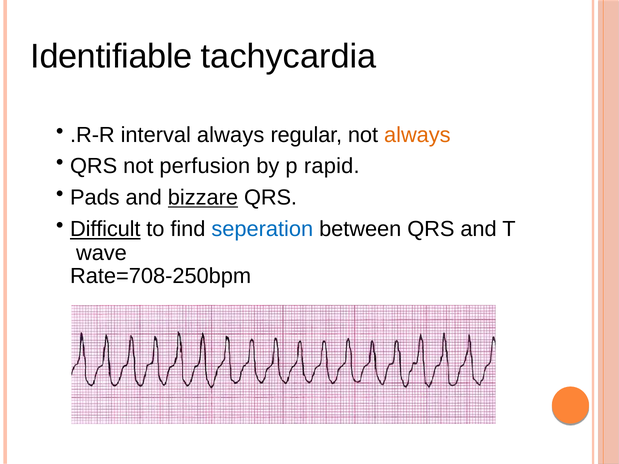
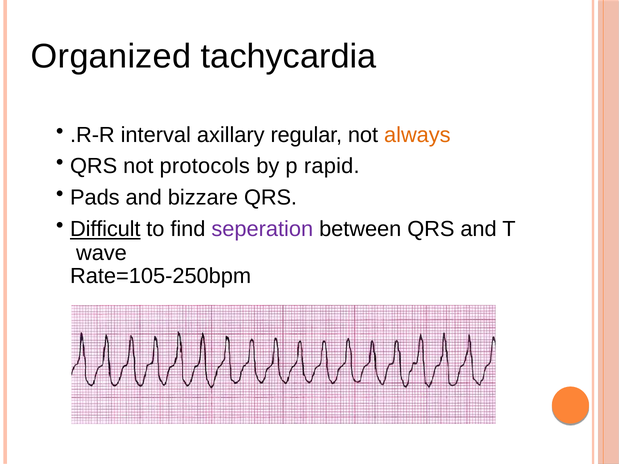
Identifiable: Identifiable -> Organized (111, 57)
interval always: always -> axillary (231, 135)
perfusion: perfusion -> protocols (205, 166)
bizzare underline: present -> none (203, 198)
seperation colour: blue -> purple (262, 229)
Rate=708-250bpm: Rate=708-250bpm -> Rate=105-250bpm (161, 276)
